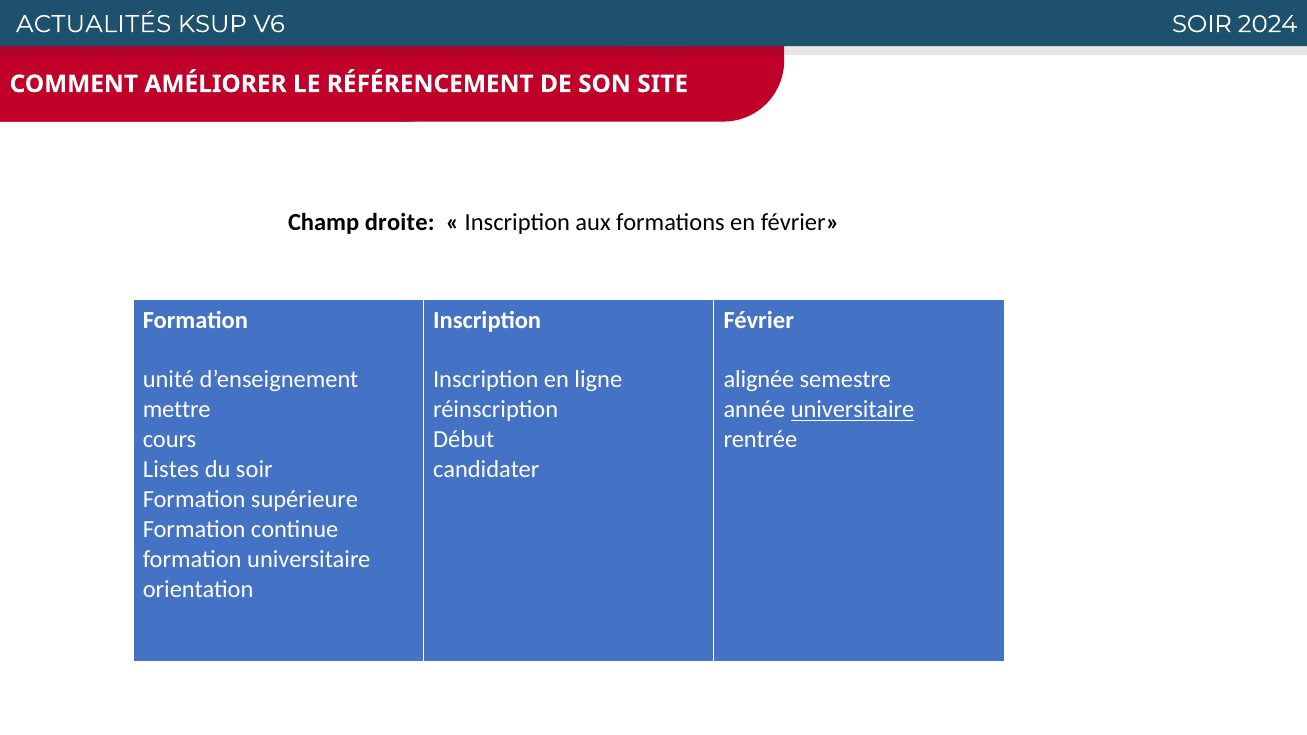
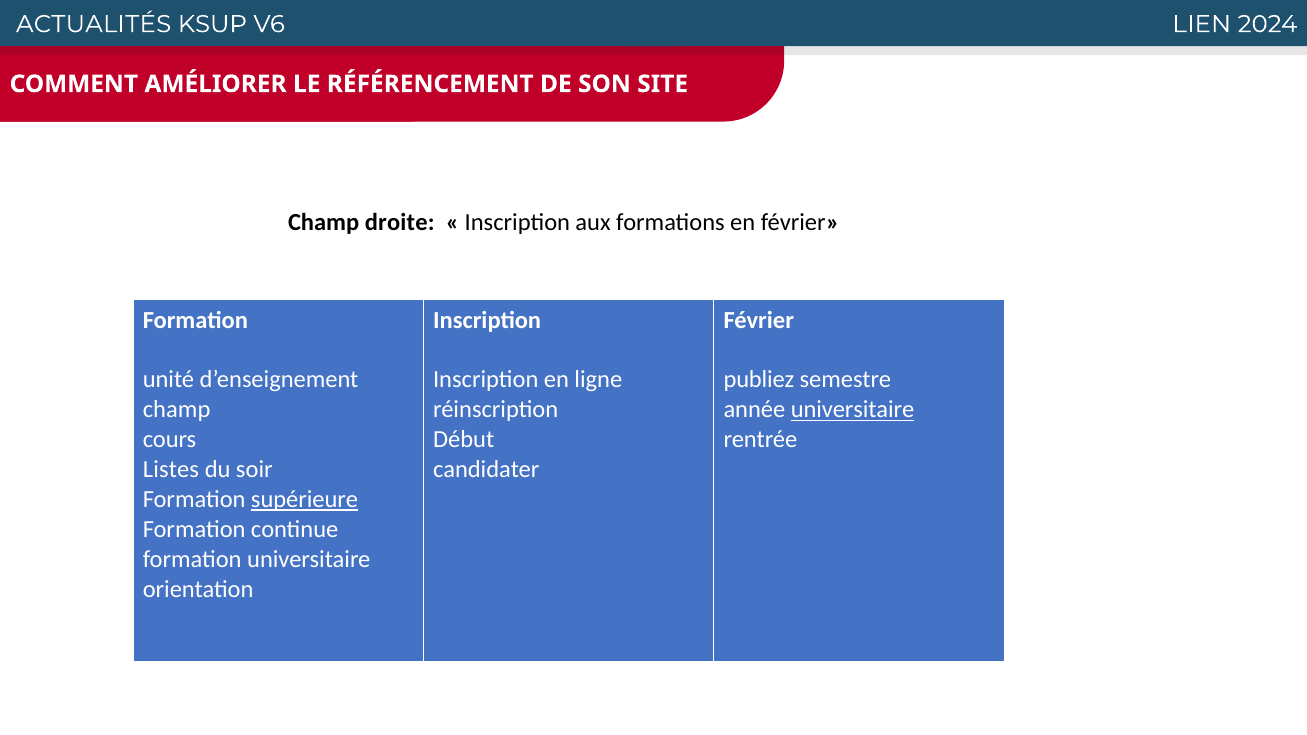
V6 SOIR: SOIR -> LIEN (1202, 24)
alignée: alignée -> publiez (759, 380)
mettre: mettre -> champ (177, 410)
supérieure underline: none -> present (305, 500)
